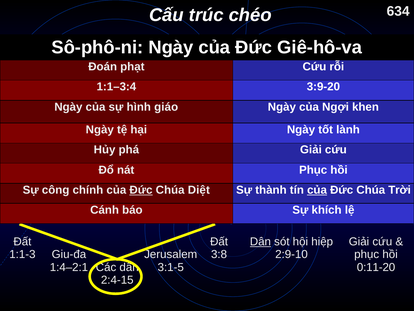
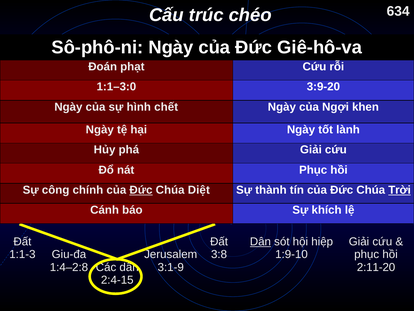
1:1–3:4: 1:1–3:4 -> 1:1–3:0 (116, 87)
giáo: giáo -> chết (166, 107)
của underline: present -> none (317, 190)
Trời underline: none -> present (400, 190)
2:9-10: 2:9-10 -> 1:9-10 (291, 254)
1:4–2:1: 1:4–2:1 -> 1:4–2:8 (69, 267)
3:1-5: 3:1-5 -> 3:1-9 (171, 267)
0:11-20: 0:11-20 -> 2:11-20 (376, 267)
